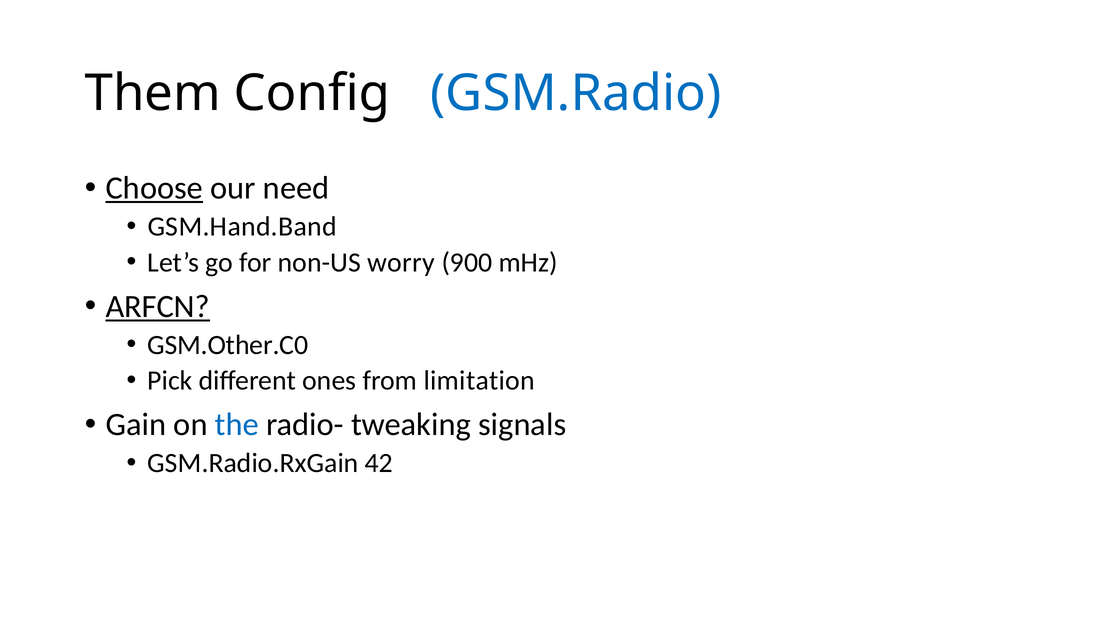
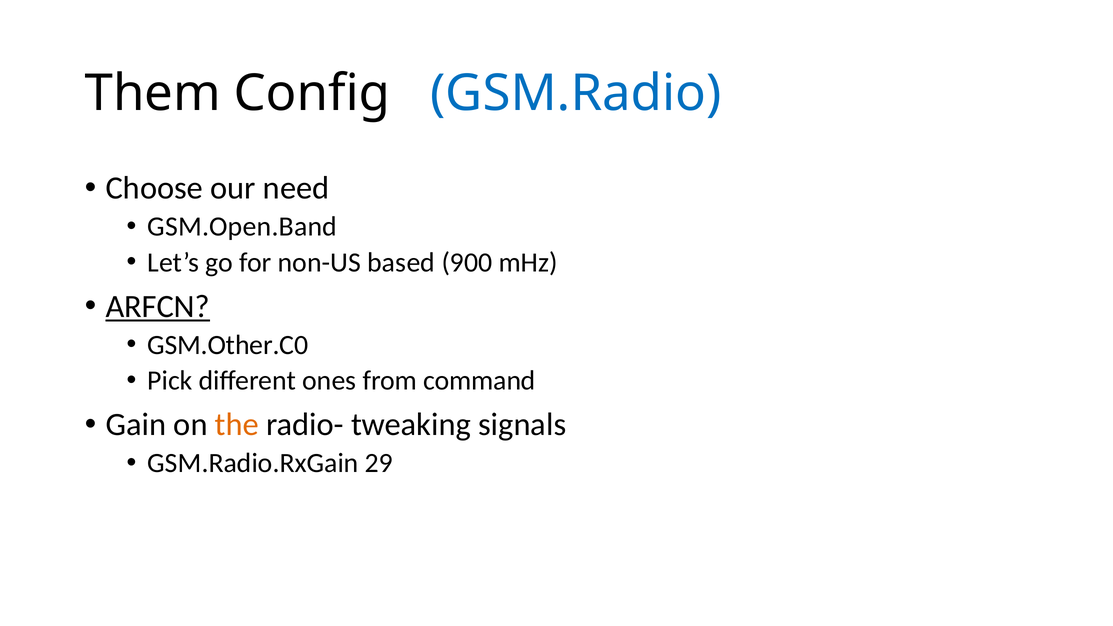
Choose underline: present -> none (154, 188)
GSM.Hand.Band: GSM.Hand.Band -> GSM.Open.Band (242, 227)
worry: worry -> based (401, 262)
limitation: limitation -> command (480, 381)
the colour: blue -> orange (237, 425)
42: 42 -> 29 (379, 463)
